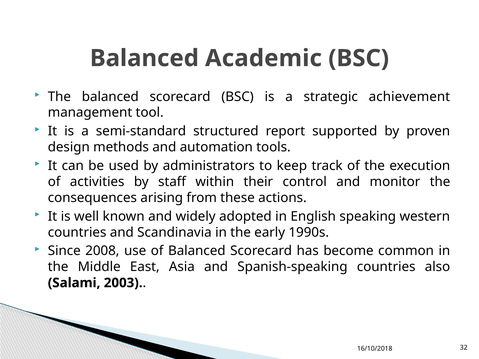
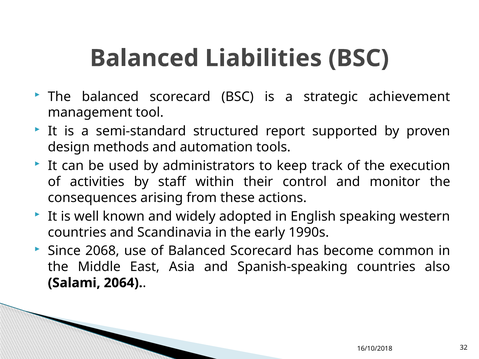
Academic: Academic -> Liabilities (263, 58)
2008: 2008 -> 2068 (102, 251)
2003: 2003 -> 2064 (123, 283)
